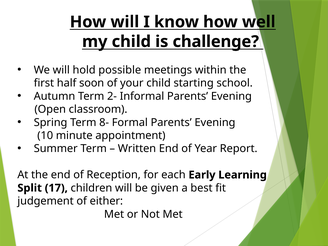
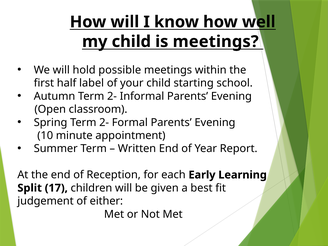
is challenge: challenge -> meetings (216, 42)
soon: soon -> label (92, 83)
Spring Term 8-: 8- -> 2- (104, 122)
